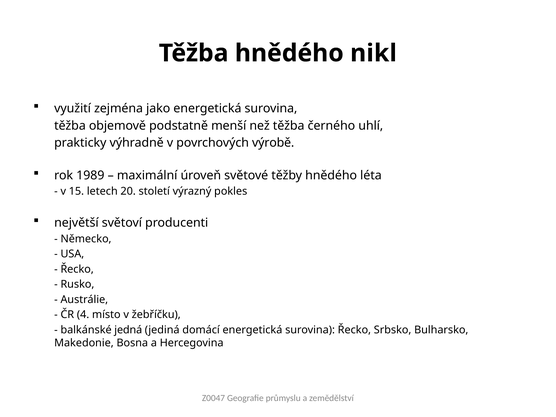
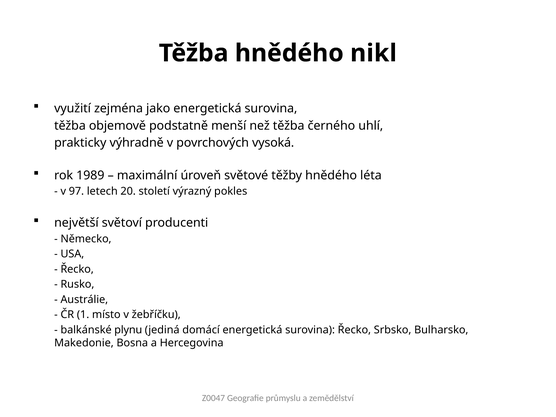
výrobě: výrobě -> vysoká (273, 143)
15: 15 -> 97 (76, 191)
4: 4 -> 1 (83, 315)
jedná: jedná -> plynu (128, 330)
